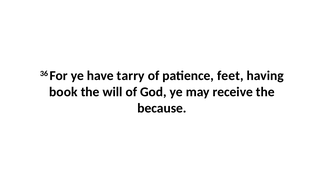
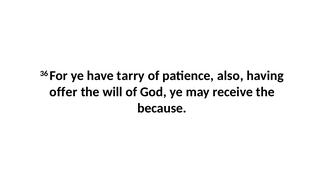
feet: feet -> also (230, 76)
book: book -> offer (63, 92)
